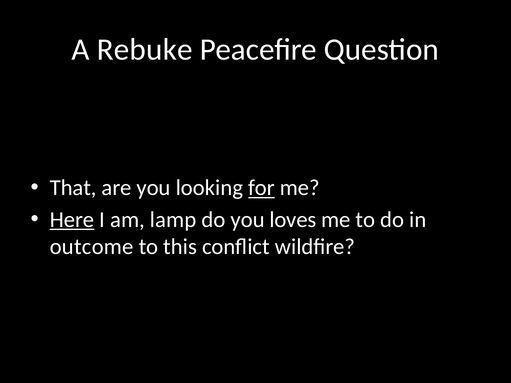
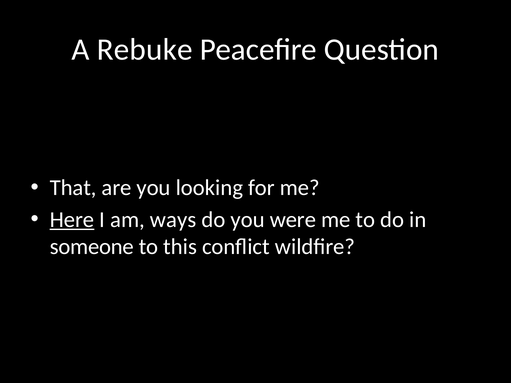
for underline: present -> none (261, 188)
lamp: lamp -> ways (173, 220)
loves: loves -> were (293, 220)
outcome: outcome -> someone (92, 247)
